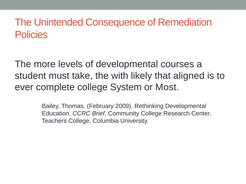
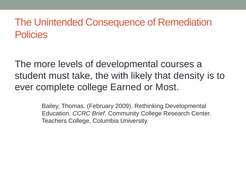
aligned: aligned -> density (189, 76)
System: System -> Earned (126, 87)
